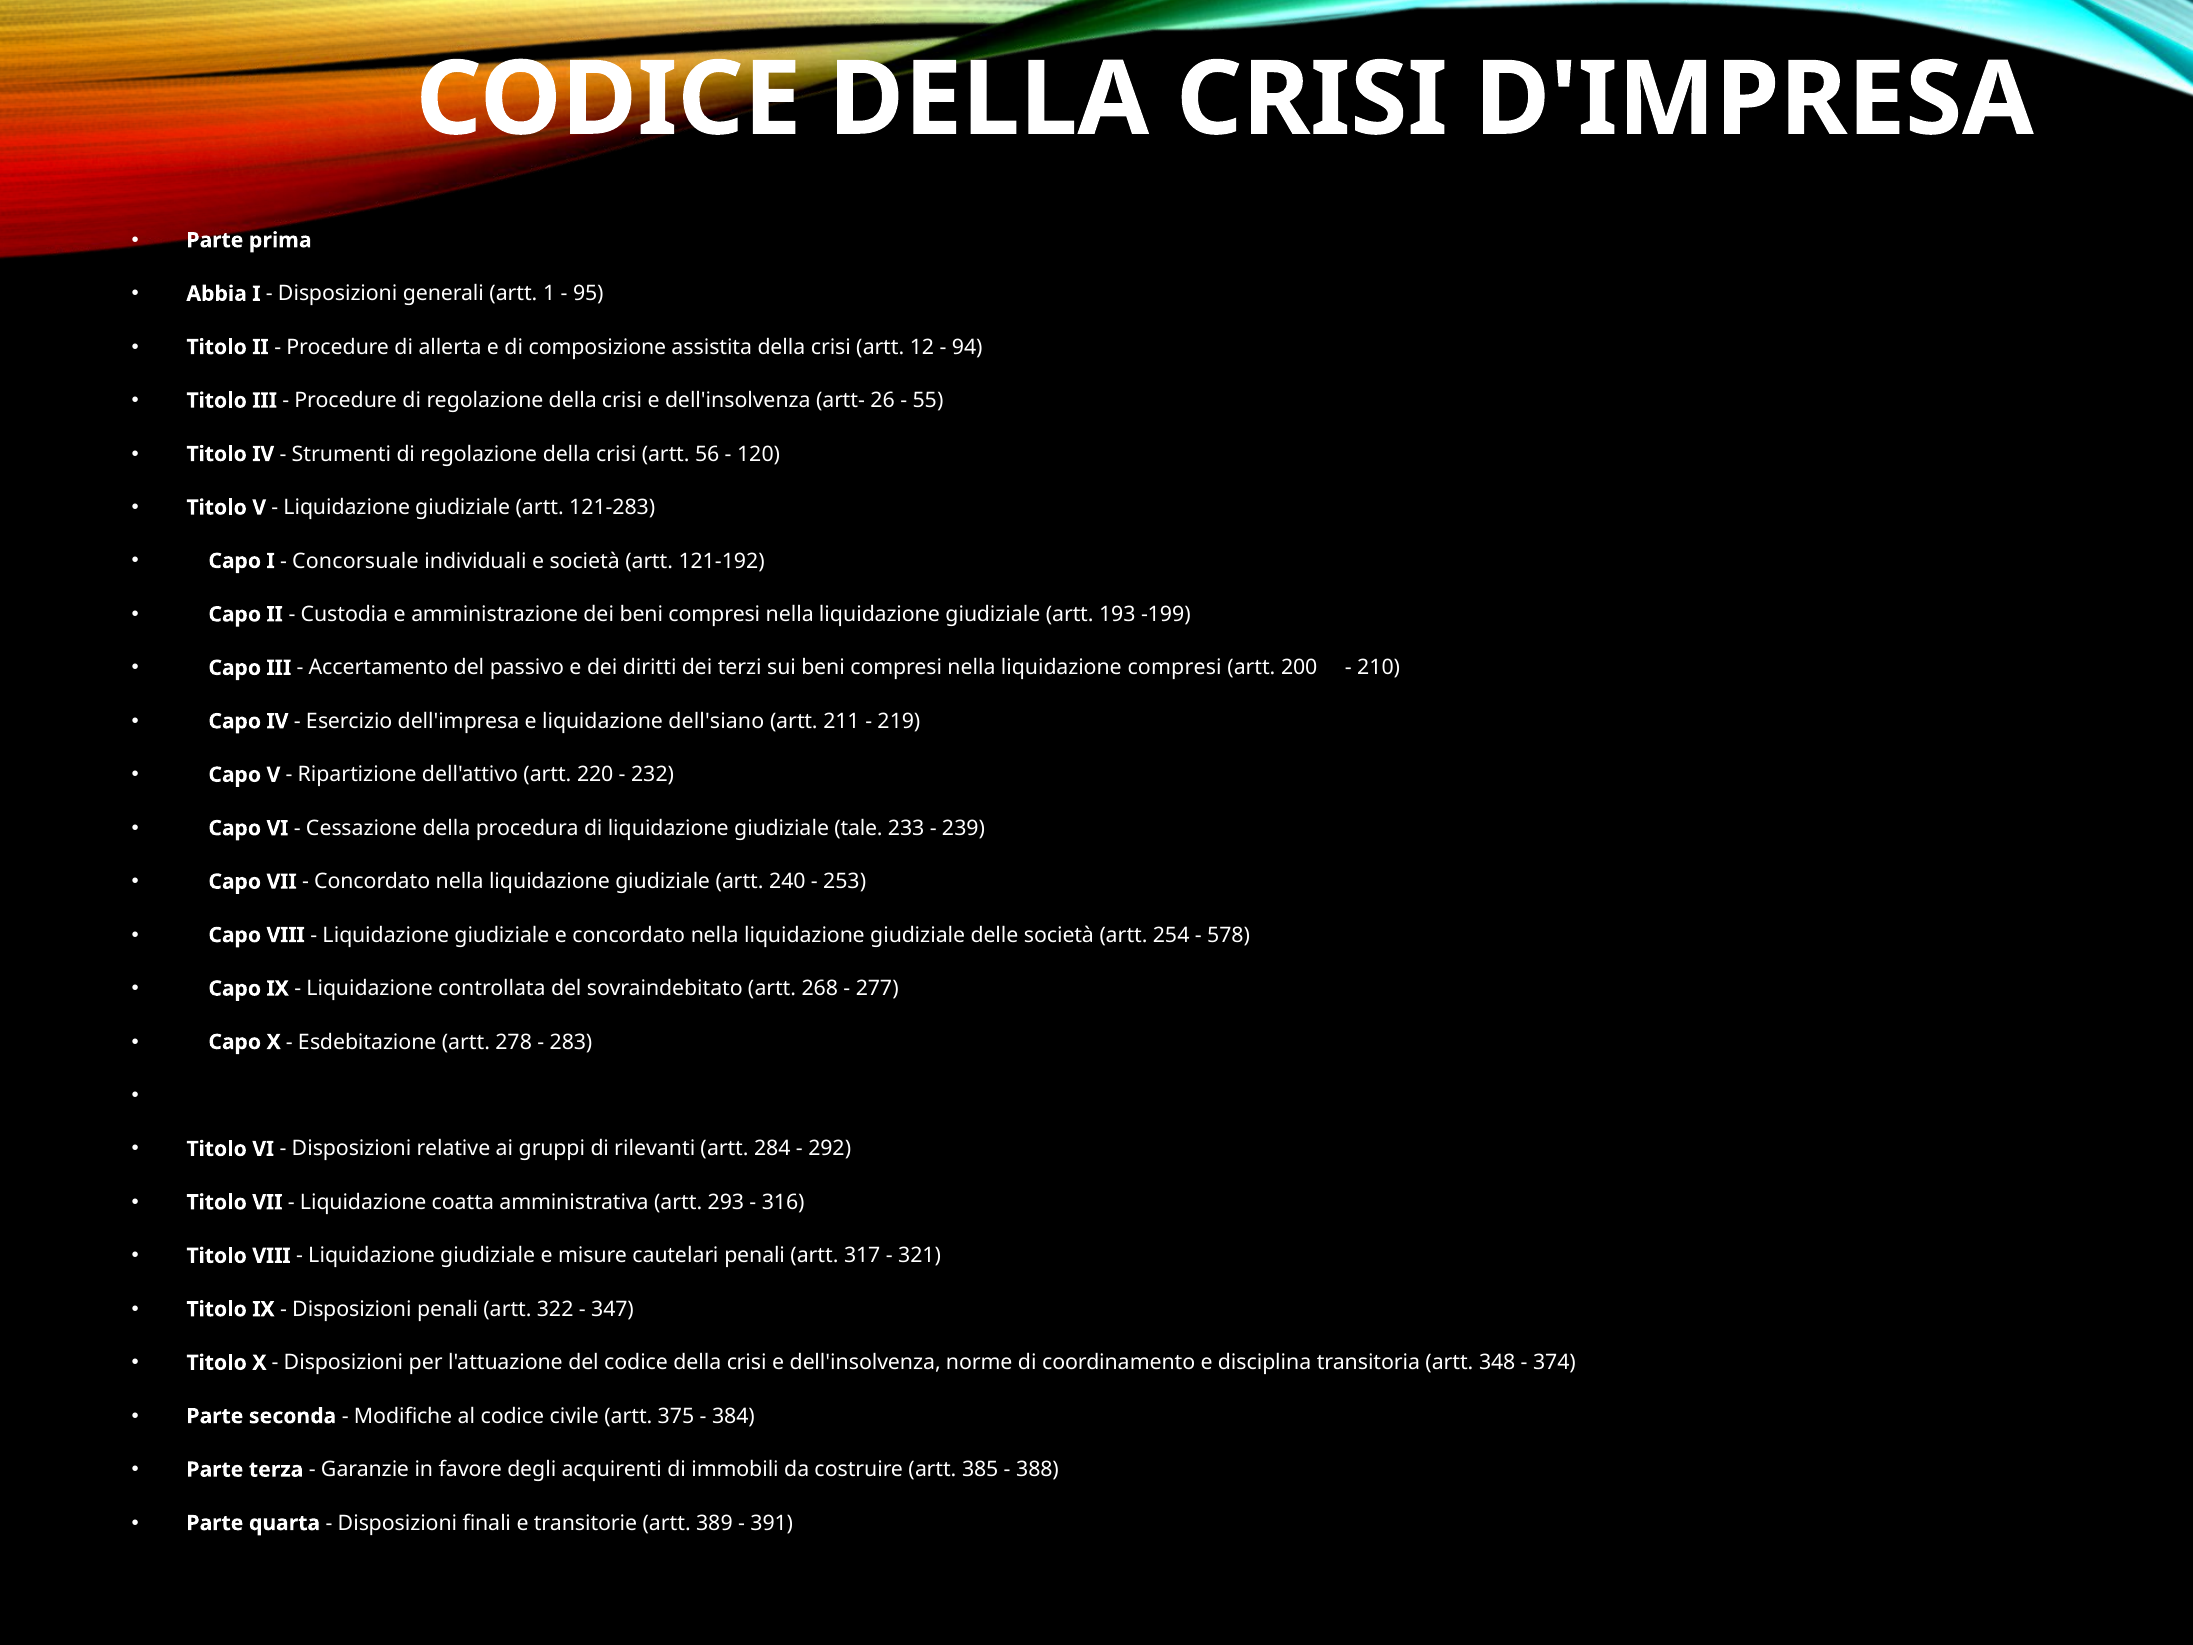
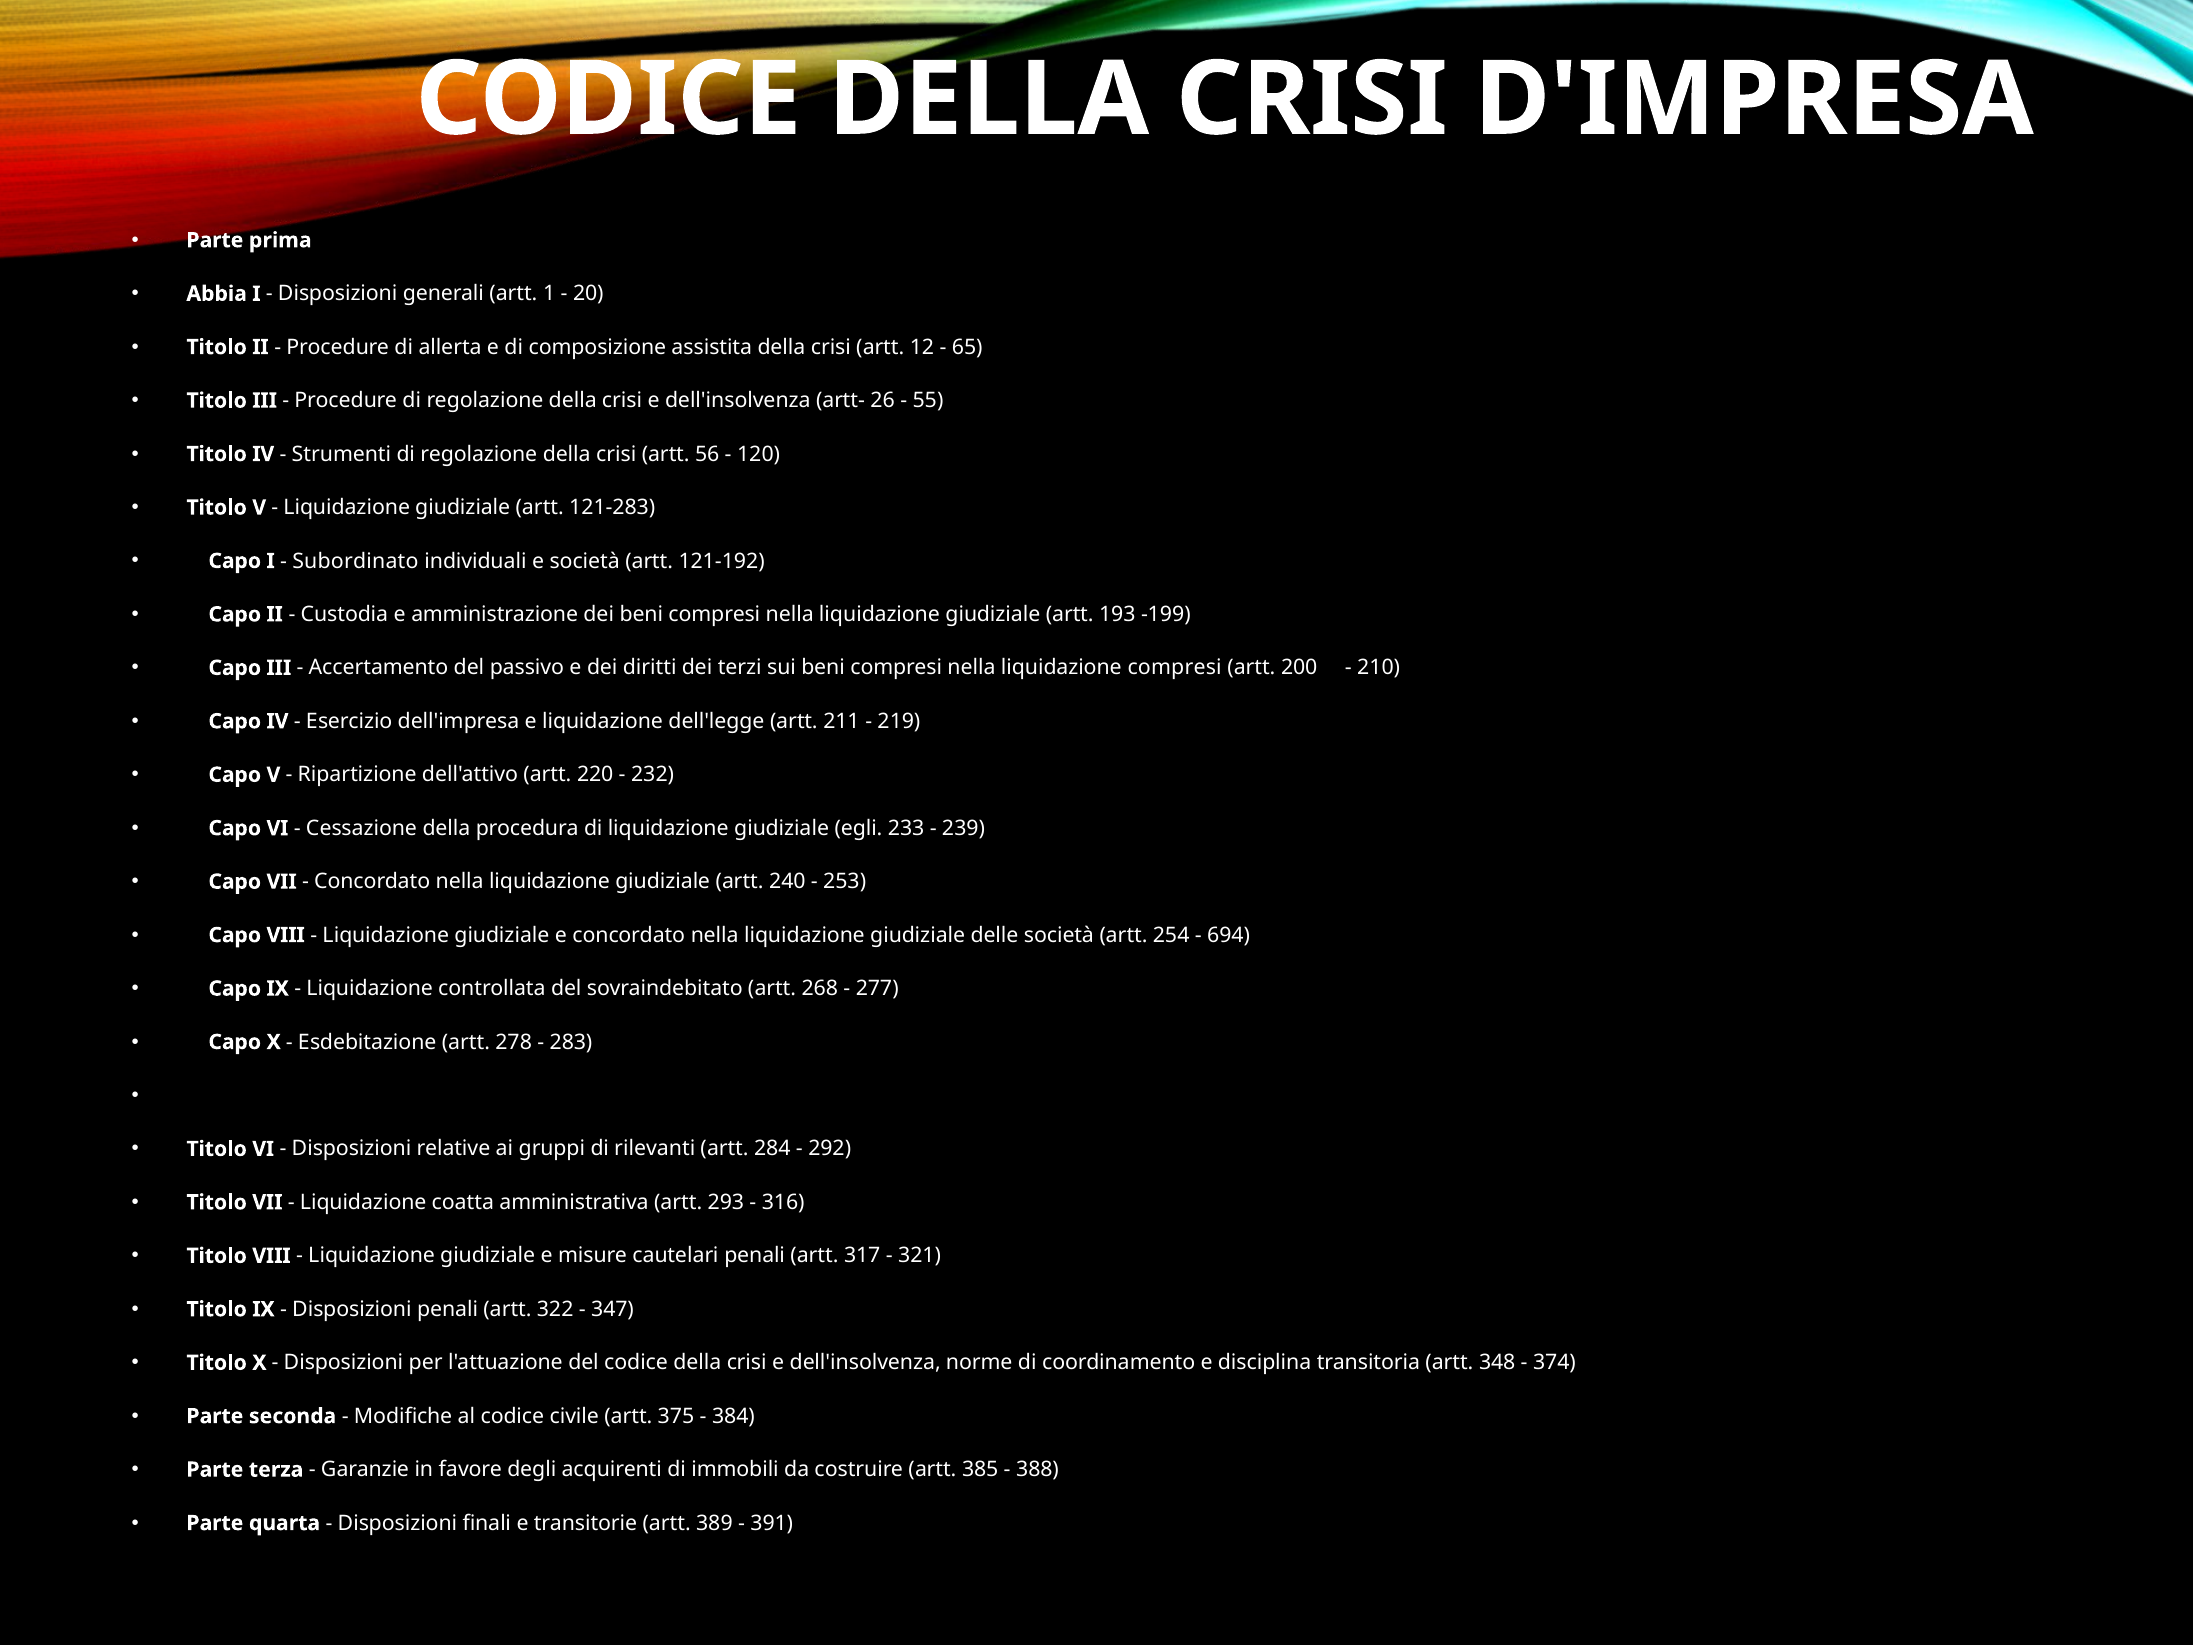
95: 95 -> 20 (588, 294)
94: 94 -> 65 (967, 347)
Concorsuale: Concorsuale -> Subordinato (355, 561)
dell'siano: dell'siano -> dell'legge (716, 721)
tale: tale -> egli (859, 828)
578: 578 -> 694 (1229, 935)
